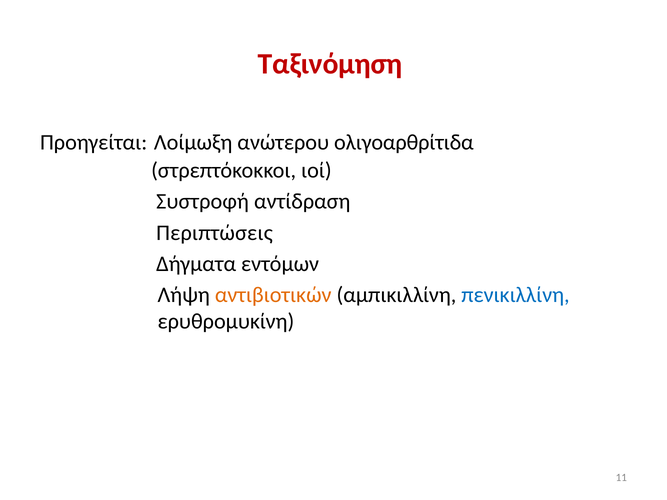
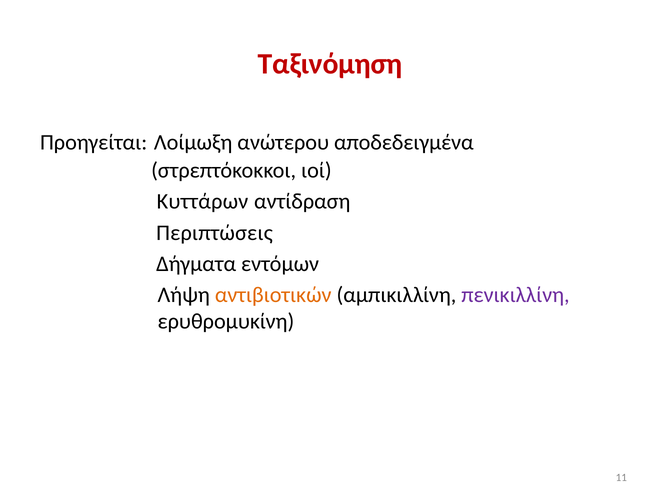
ολιγοαρθρίτιδα: ολιγοαρθρίτιδα -> αποδεδειγμένα (404, 142)
Συστροφή: Συστροφή -> Κυττάρων (202, 202)
πενικιλλίνη colour: blue -> purple (515, 295)
